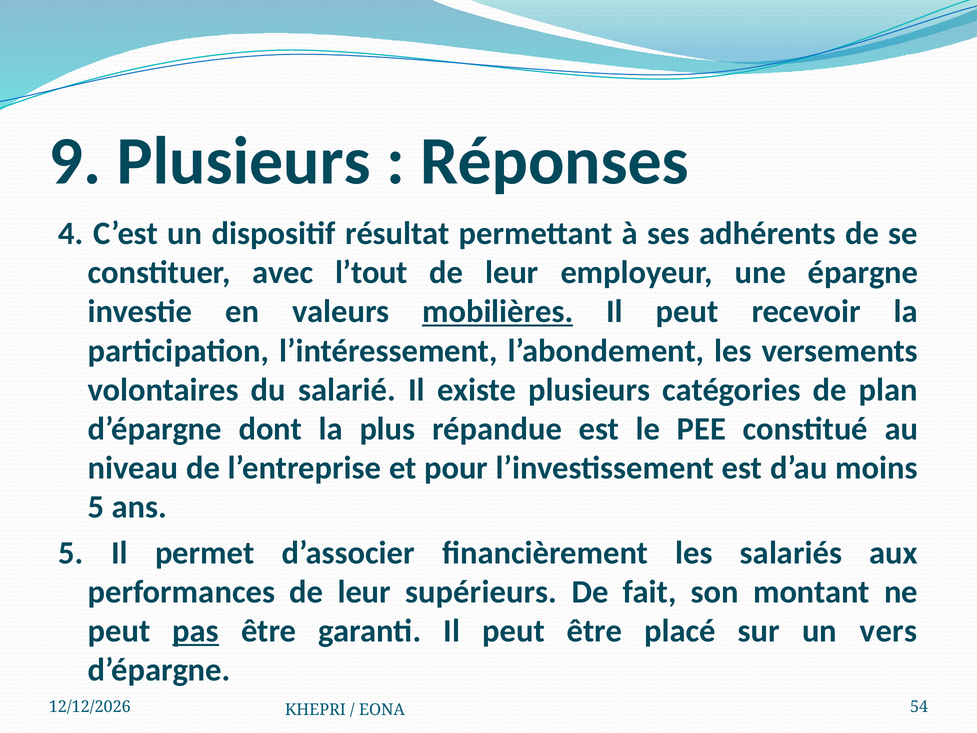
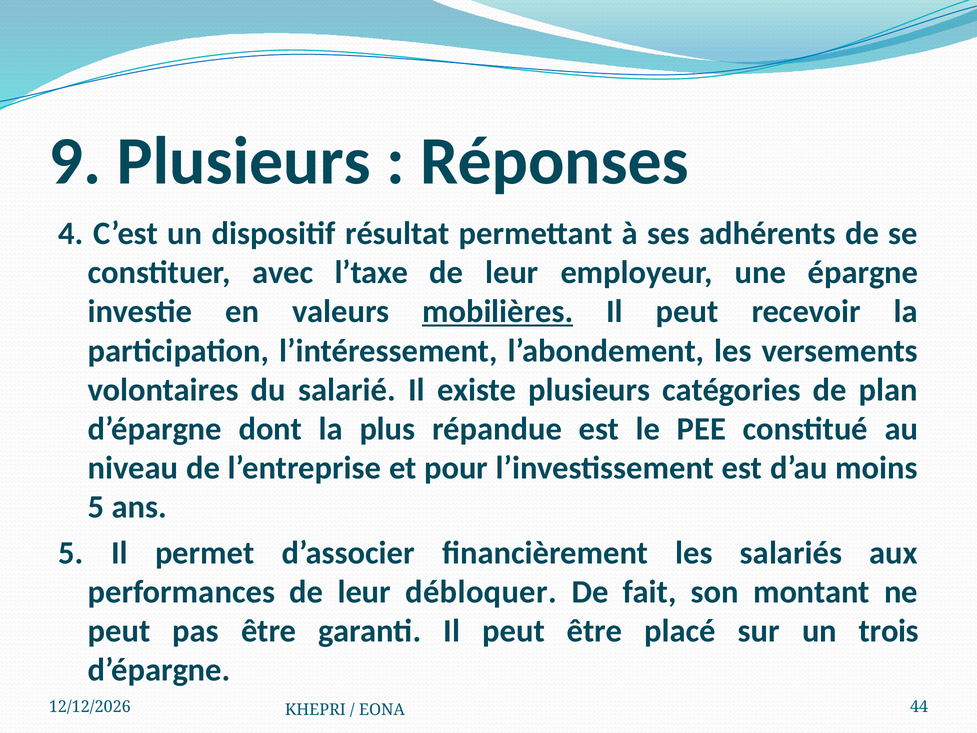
l’tout: l’tout -> l’taxe (372, 273)
supérieurs: supérieurs -> débloquer (481, 592)
pas underline: present -> none (196, 631)
vers: vers -> trois (889, 631)
54: 54 -> 44 (919, 707)
